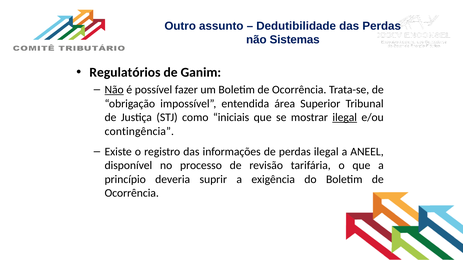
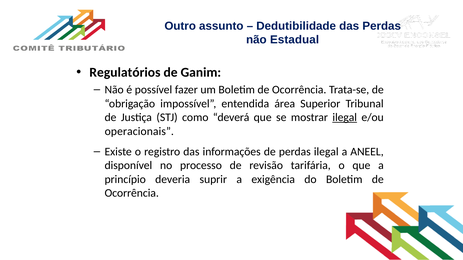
Sistemas: Sistemas -> Estadual (295, 40)
Não underline: present -> none (114, 90)
iniciais: iniciais -> deverá (231, 118)
contingência: contingência -> operacionais (139, 131)
